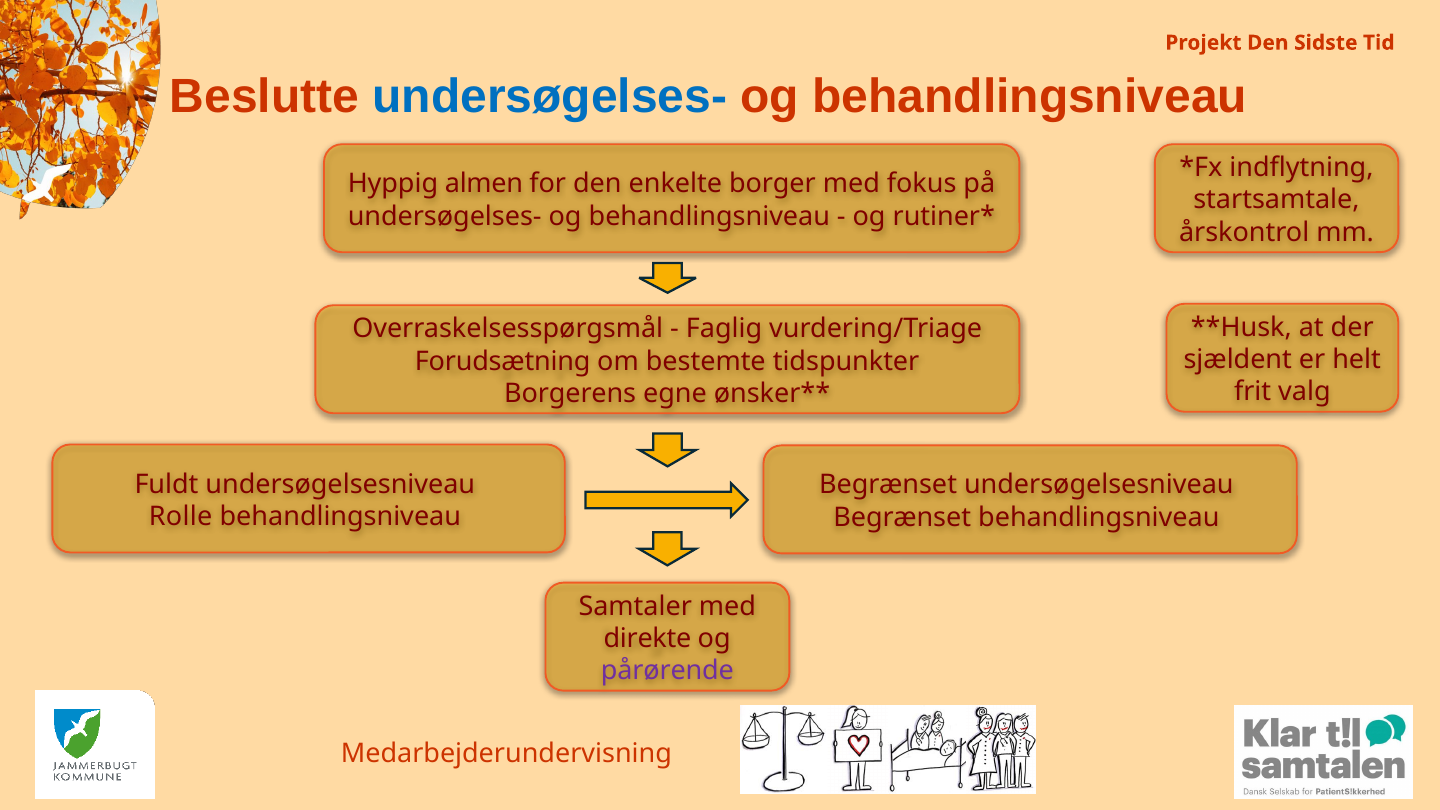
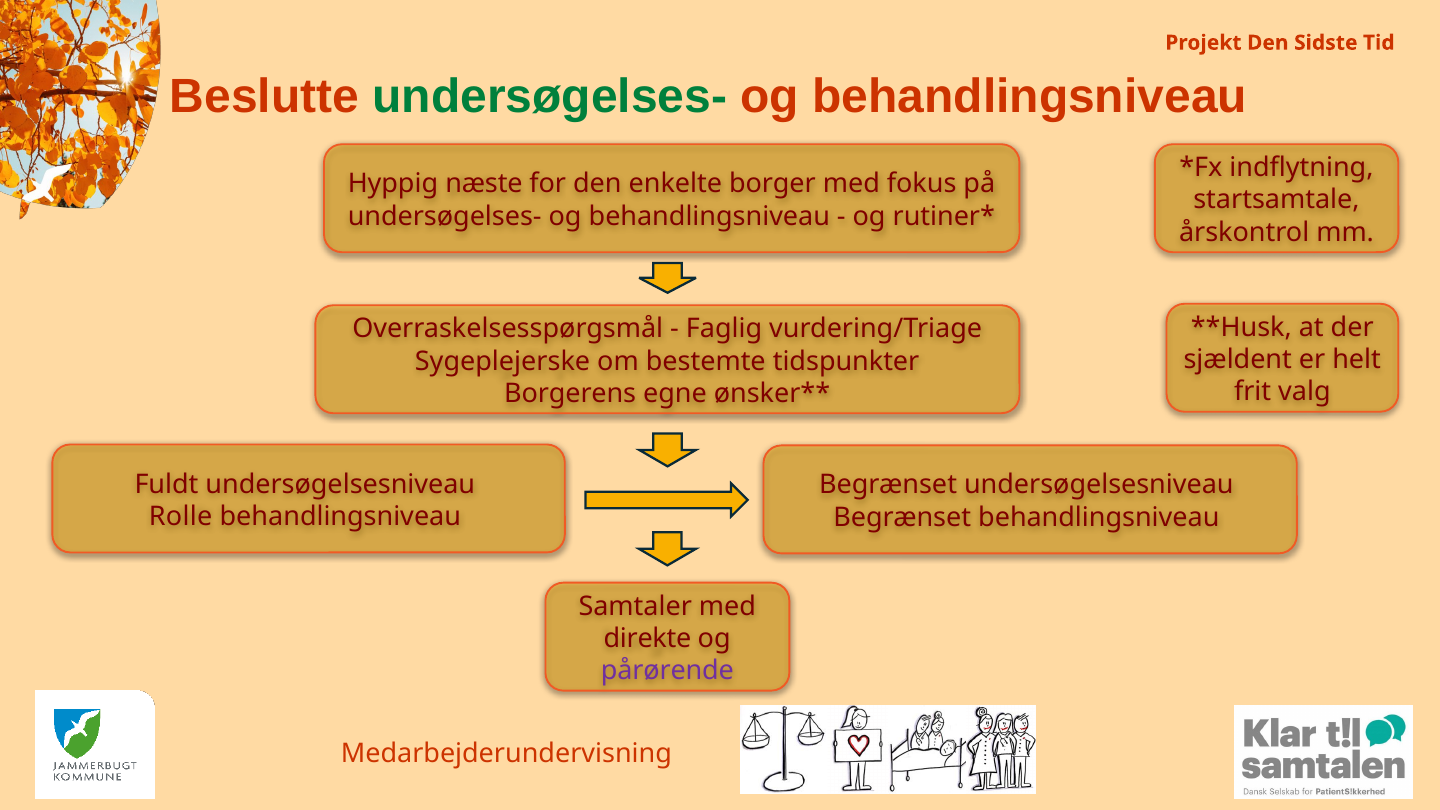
undersøgelses- colour: blue -> green (550, 97)
almen: almen -> næste (484, 184)
Forudsætning: Forudsætning -> Sygeplejerske (503, 361)
